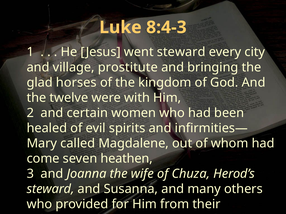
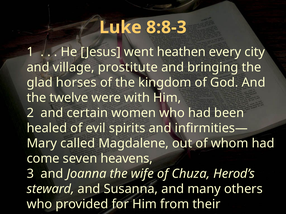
8:4-3: 8:4-3 -> 8:8-3 (166, 27)
went steward: steward -> heathen (181, 52)
heathen: heathen -> heavens (127, 159)
